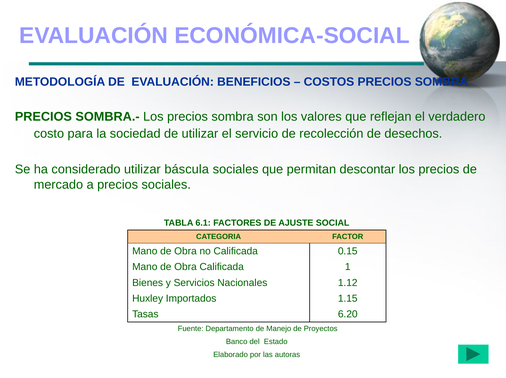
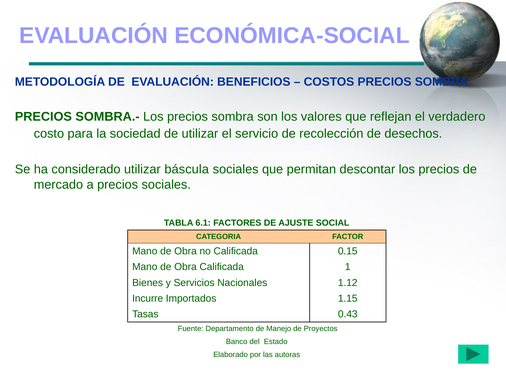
Huxley: Huxley -> Incurre (148, 299)
6.20: 6.20 -> 0.43 (348, 315)
